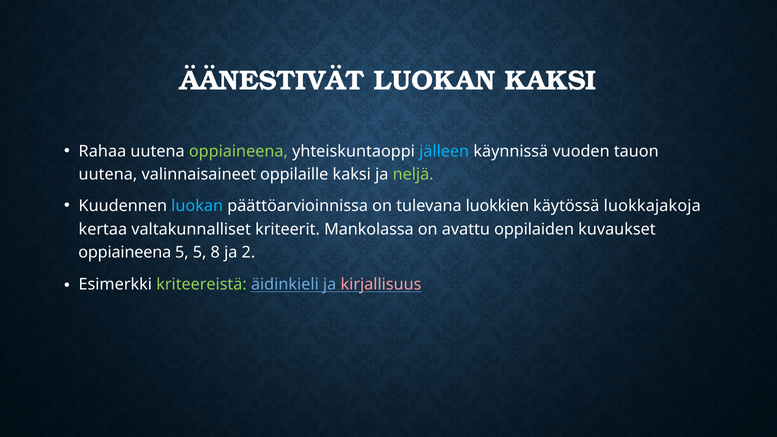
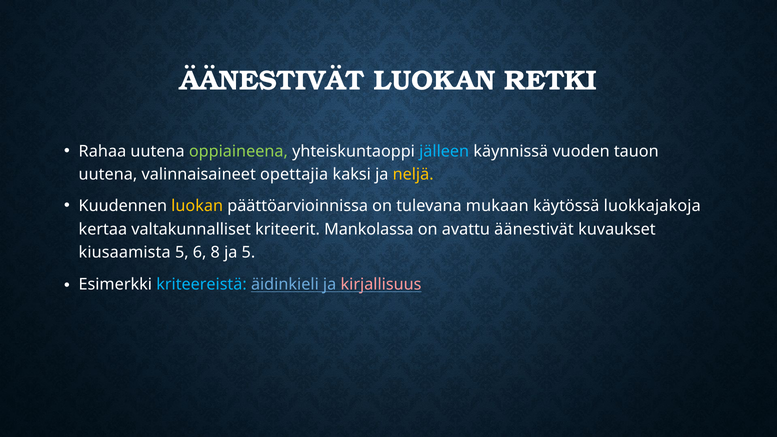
LUOKAN KAKSI: KAKSI -> RETKI (551, 81)
oppilaille: oppilaille -> opettajia (294, 175)
neljä colour: light green -> yellow (413, 175)
luokan colour: light blue -> yellow (197, 206)
luokkien: luokkien -> mukaan (497, 206)
avattu oppilaiden: oppilaiden -> äänestivät (534, 229)
oppiaineena: oppiaineena -> kiusaamista (125, 253)
5 5: 5 -> 6 (200, 253)
ja 2: 2 -> 5 (248, 253)
kriteereistä colour: light green -> light blue (202, 285)
